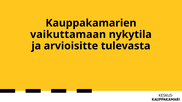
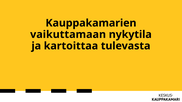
arvioisitte: arvioisitte -> kartoittaa (71, 46)
